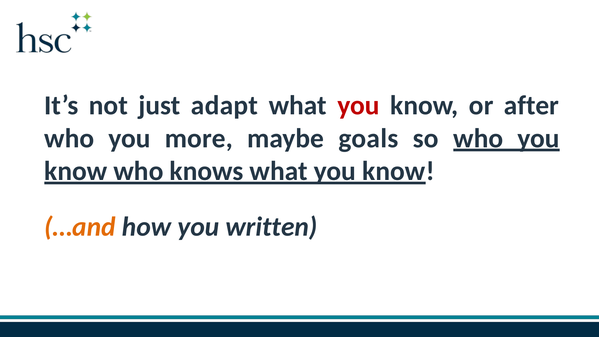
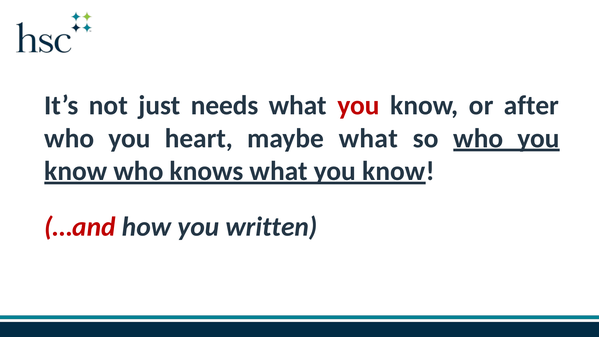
adapt: adapt -> needs (225, 105)
more: more -> heart (199, 138)
maybe goals: goals -> what (368, 138)
…and colour: orange -> red (80, 227)
